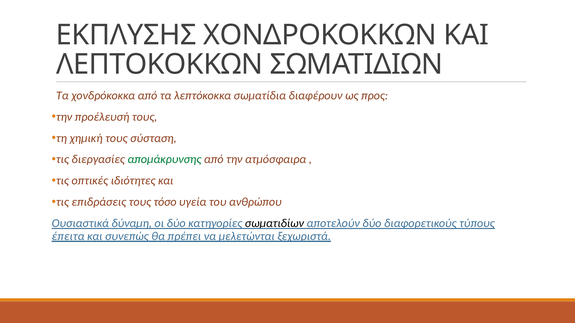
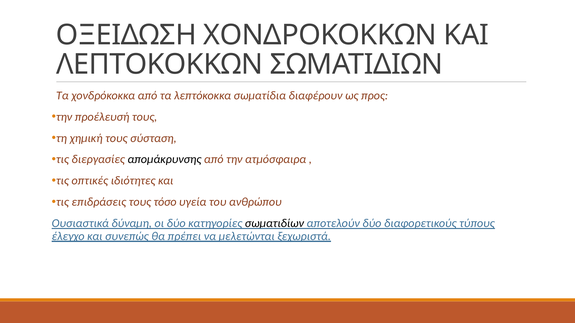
ΕΚΠΛΥΣΗΣ: ΕΚΠΛΥΣΗΣ -> ΟΞΕΙΔΩΣΗ (126, 35)
απομάκρυνσης colour: green -> black (164, 160)
έπειτα: έπειτα -> έλεγχο (68, 236)
